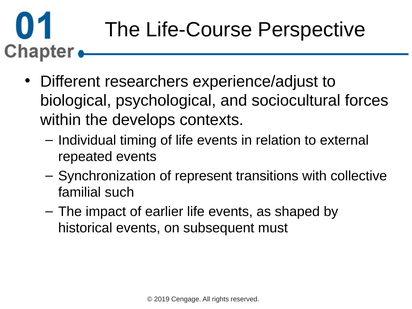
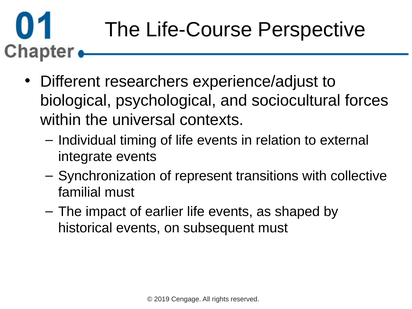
develops: develops -> universal (144, 120)
repeated: repeated -> integrate (85, 157)
familial such: such -> must (120, 192)
